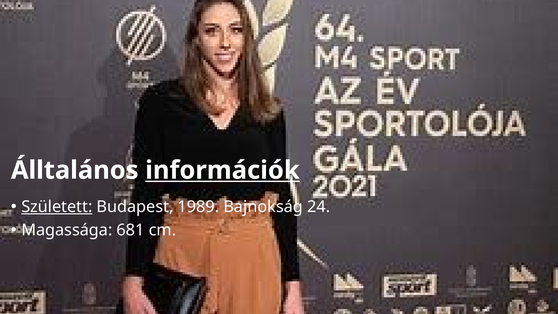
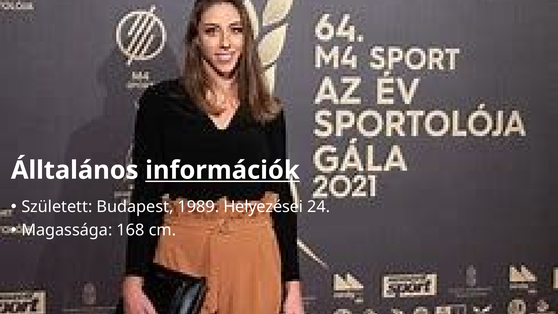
Született underline: present -> none (57, 207)
Bajnokság: Bajnokság -> Helyezései (263, 207)
681: 681 -> 168 (131, 230)
